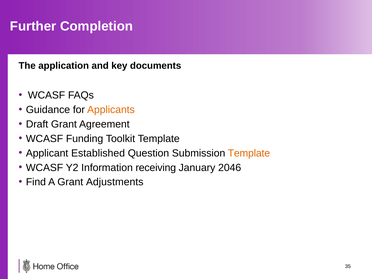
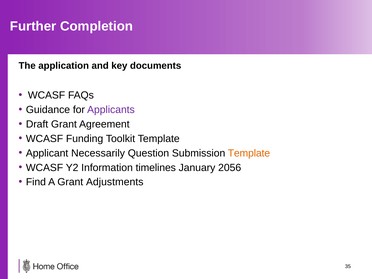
Applicants colour: orange -> purple (111, 110)
Established: Established -> Necessarily (98, 153)
receiving: receiving -> timelines (156, 168)
2046: 2046 -> 2056 (230, 168)
